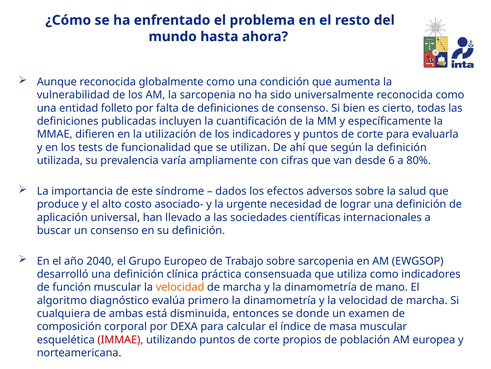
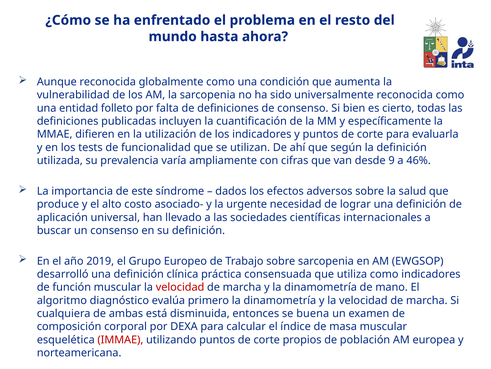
6: 6 -> 9 (392, 160)
80%: 80% -> 46% (419, 160)
2040: 2040 -> 2019 (100, 261)
velocidad colour: orange -> red (180, 287)
donde: donde -> buena (313, 313)
